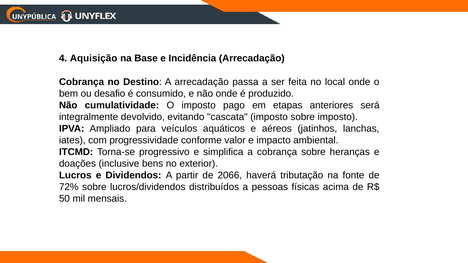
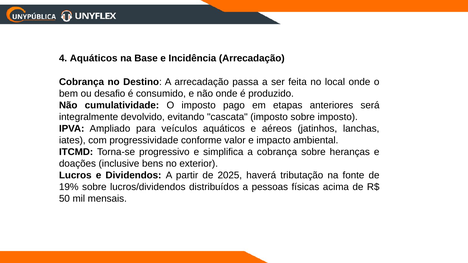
4 Aquisição: Aquisição -> Aquáticos (94, 58)
2066: 2066 -> 2025 (230, 175)
72%: 72% -> 19% (69, 187)
